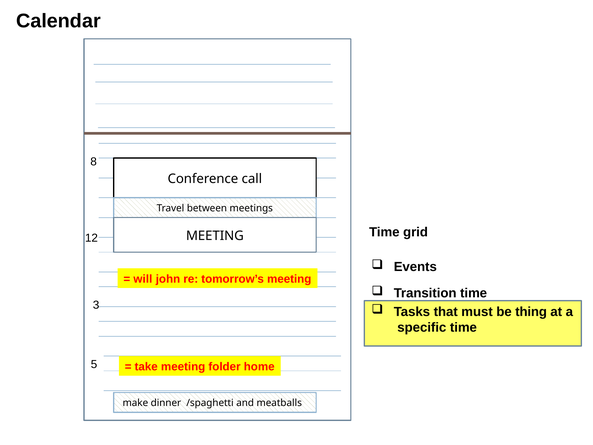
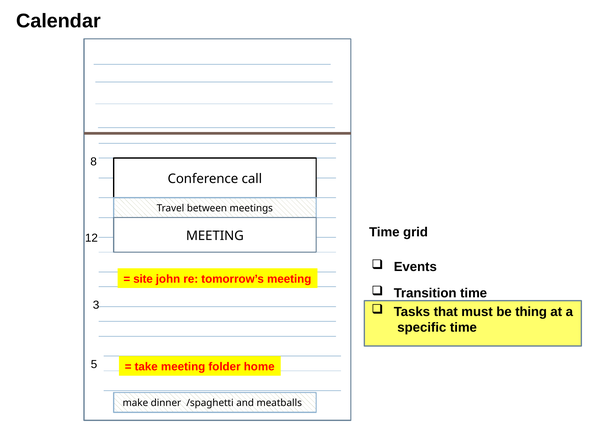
will: will -> site (143, 279)
